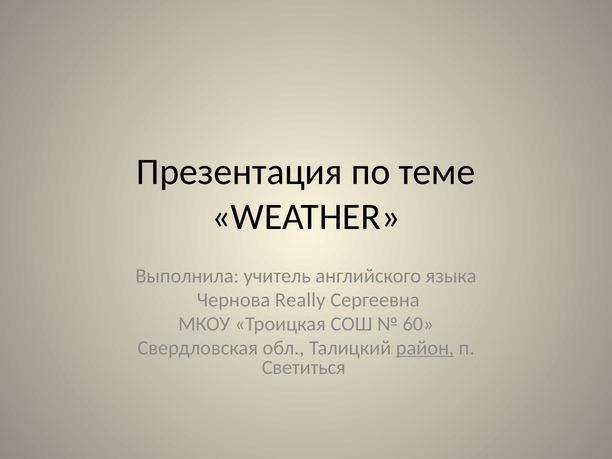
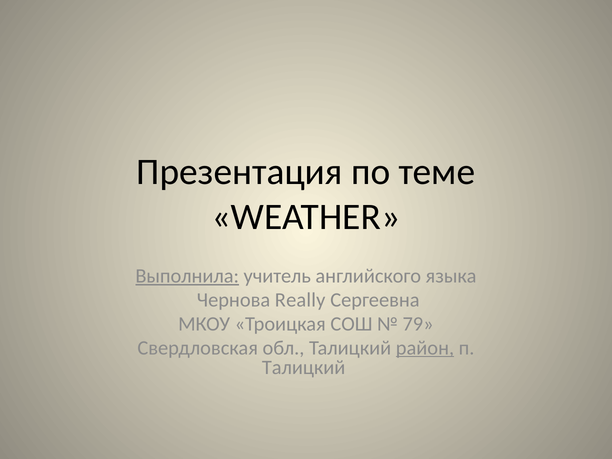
Выполнила underline: none -> present (187, 276)
60: 60 -> 79 (418, 324)
Светиться: Светиться -> Талицкий (304, 367)
